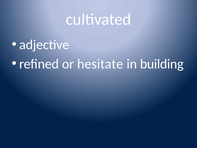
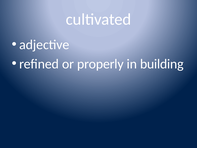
hesitate: hesitate -> properly (100, 64)
